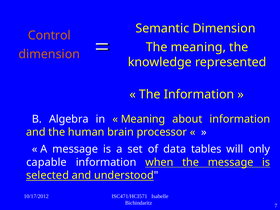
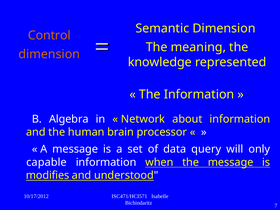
Meaning: Meaning -> Network (143, 119)
tables: tables -> query (206, 149)
selected: selected -> modifies (48, 175)
